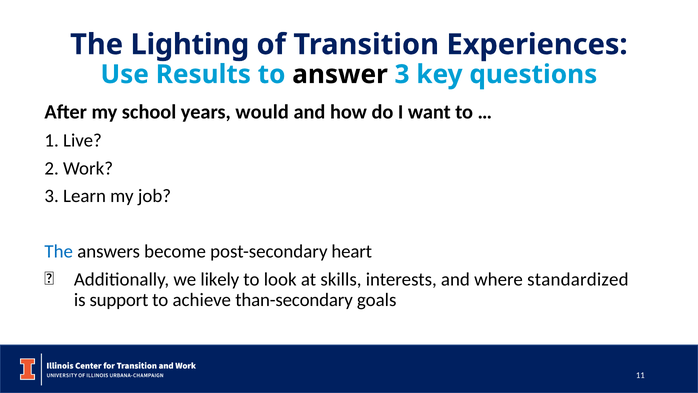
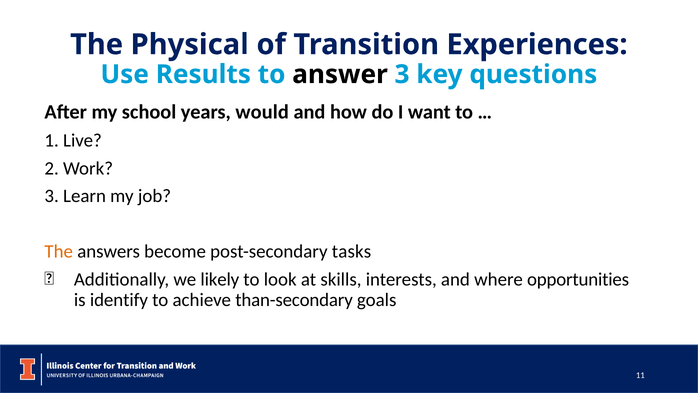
Lighting: Lighting -> Physical (190, 45)
The colour: blue -> orange (59, 251)
heart: heart -> tasks (352, 251)
standardized: standardized -> opportunities (578, 279)
support: support -> identify (119, 300)
